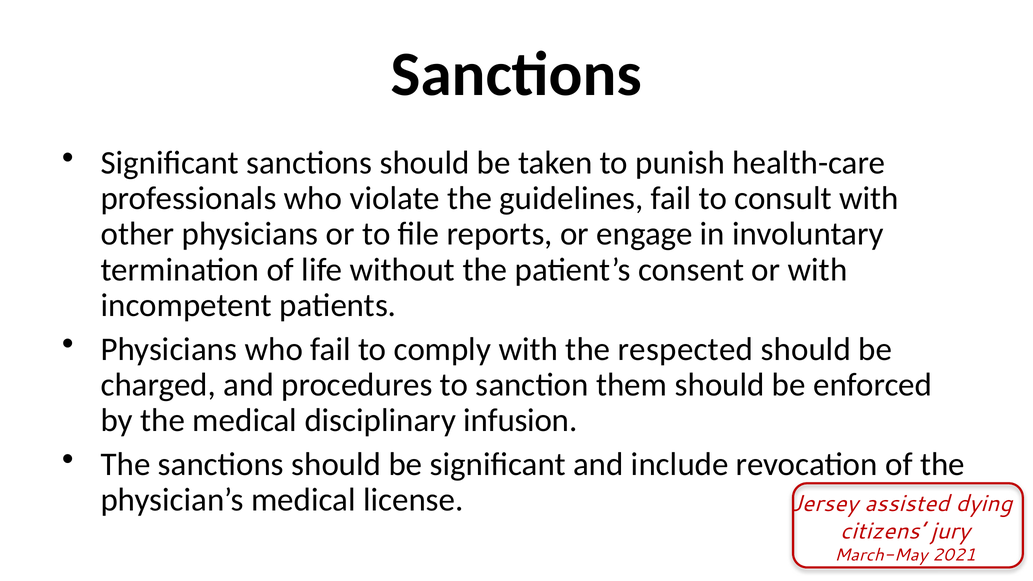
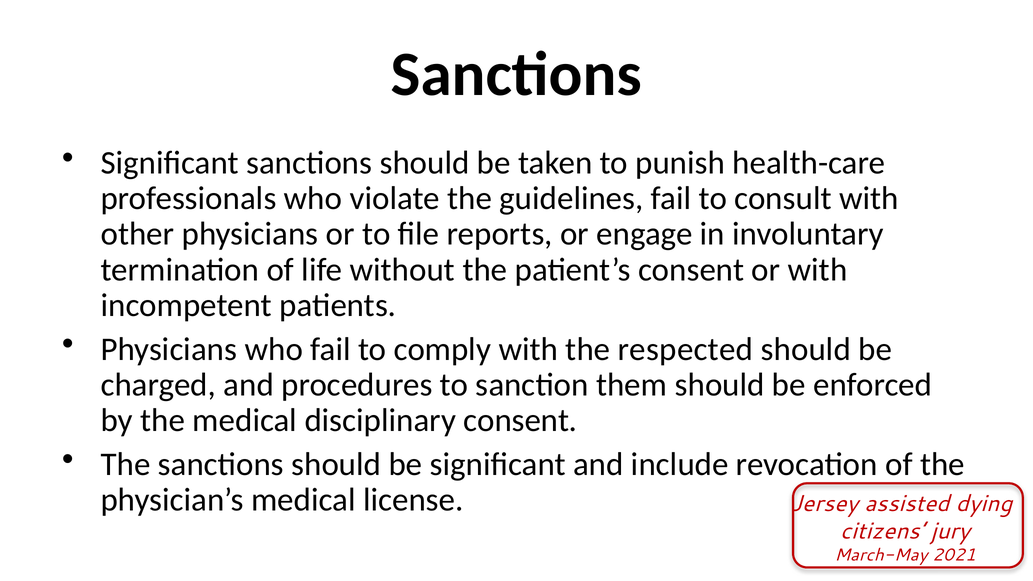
disciplinary infusion: infusion -> consent (520, 420)
